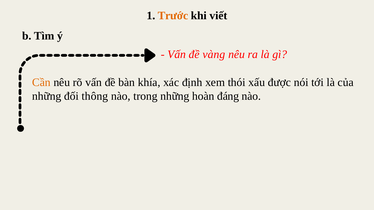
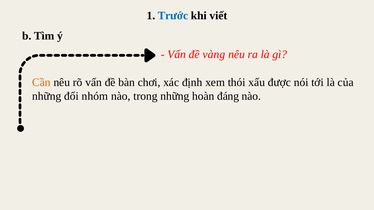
Trước colour: orange -> blue (173, 16)
khía: khía -> chơi (149, 83)
thông: thông -> nhóm (95, 96)
